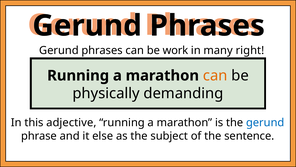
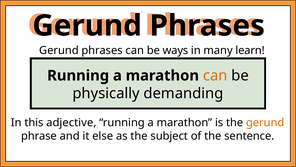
work: work -> ways (175, 50)
right: right -> learn (250, 50)
gerund colour: blue -> orange (265, 122)
